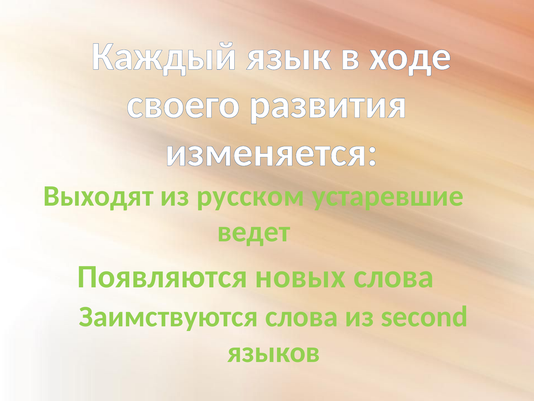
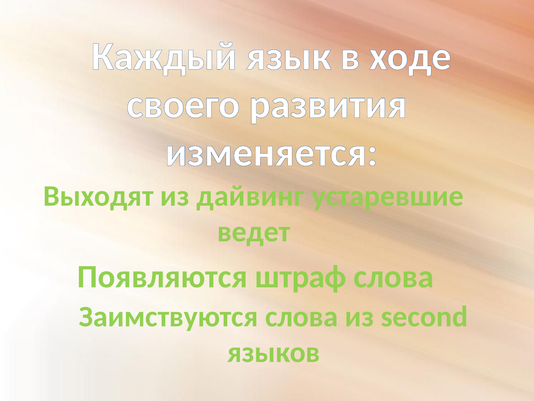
русском: русском -> дайвинг (250, 196)
новых: новых -> штраф (301, 276)
